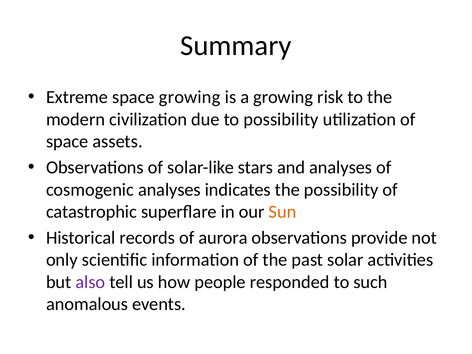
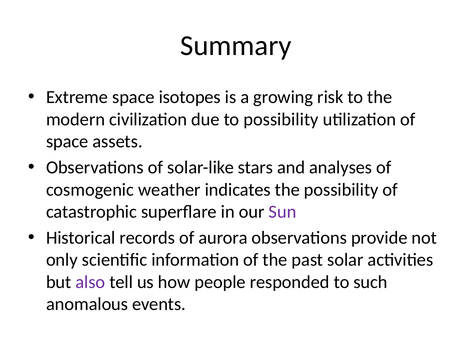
space growing: growing -> isotopes (190, 97)
cosmogenic analyses: analyses -> weather (169, 190)
Sun colour: orange -> purple (282, 212)
